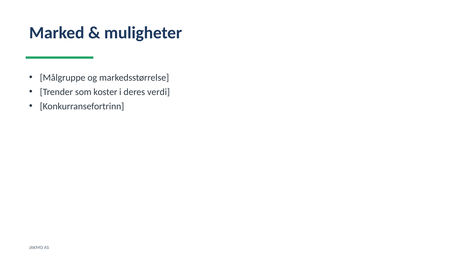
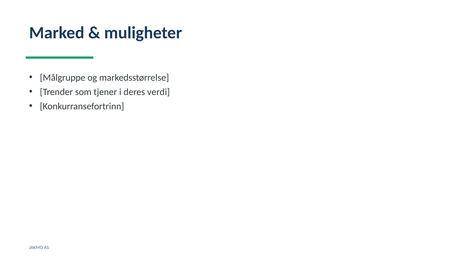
koster: koster -> tjener (105, 92)
